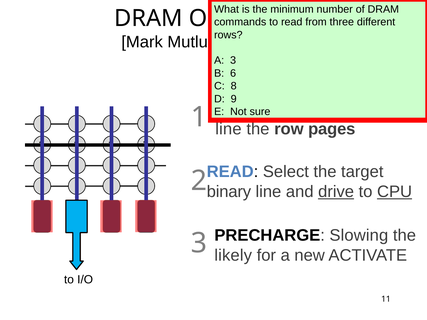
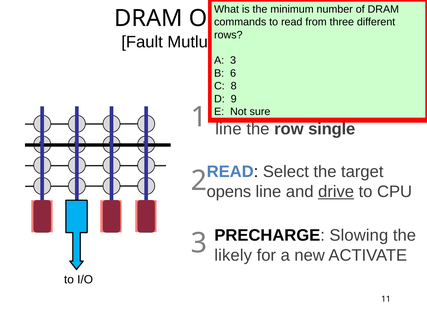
Mark: Mark -> Fault (142, 42)
pages: pages -> single (332, 129)
binary: binary -> opens (229, 192)
CPU underline: present -> none (395, 192)
